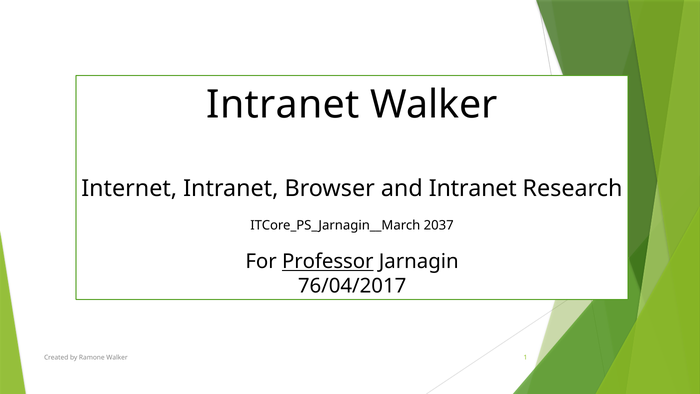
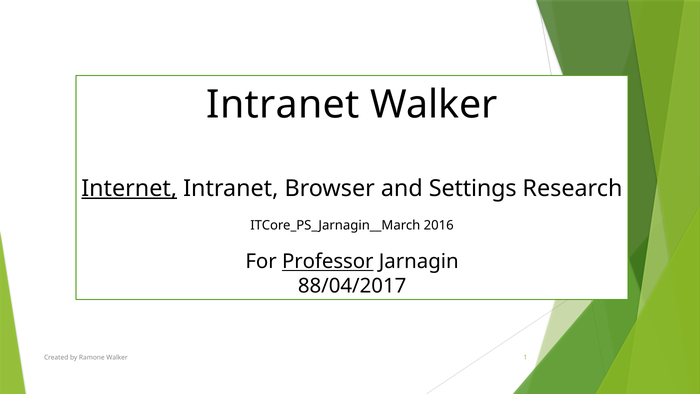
Internet underline: none -> present (129, 188)
and Intranet: Intranet -> Settings (473, 188)
2037: 2037 -> 2016 (439, 225)
76/04/2017: 76/04/2017 -> 88/04/2017 (352, 286)
